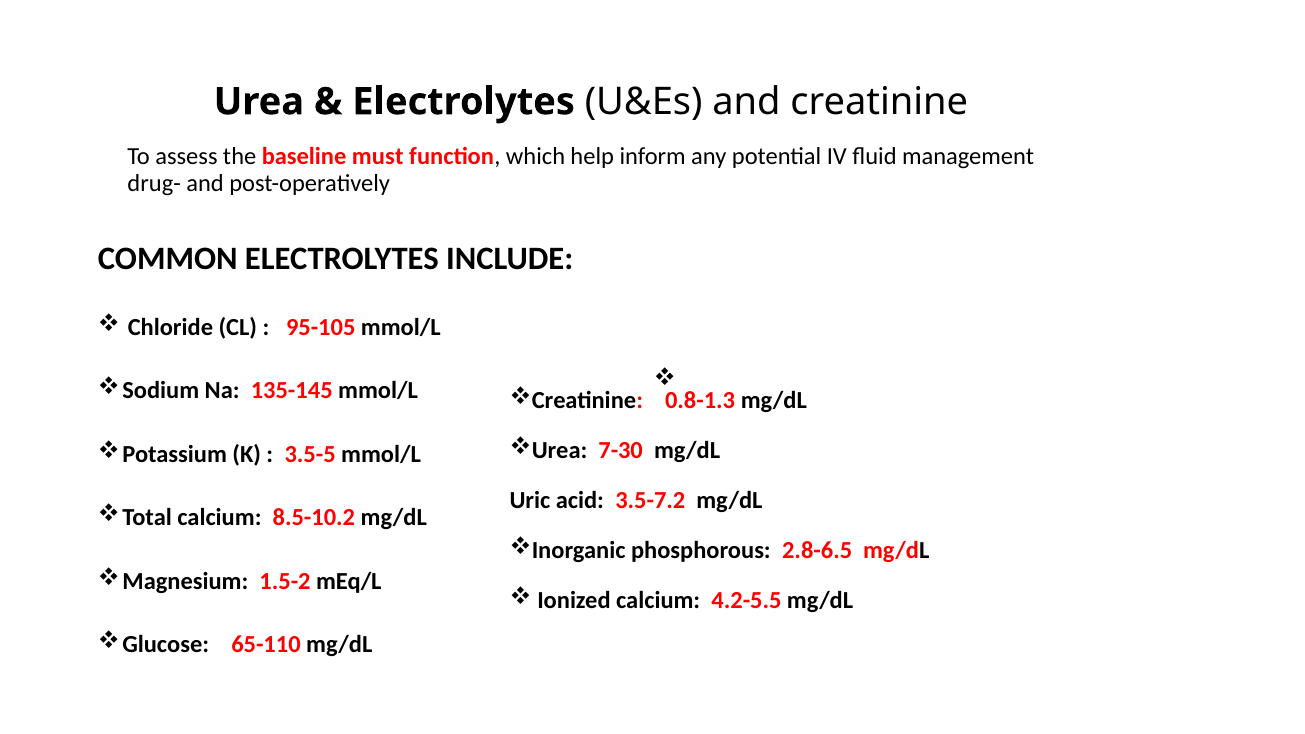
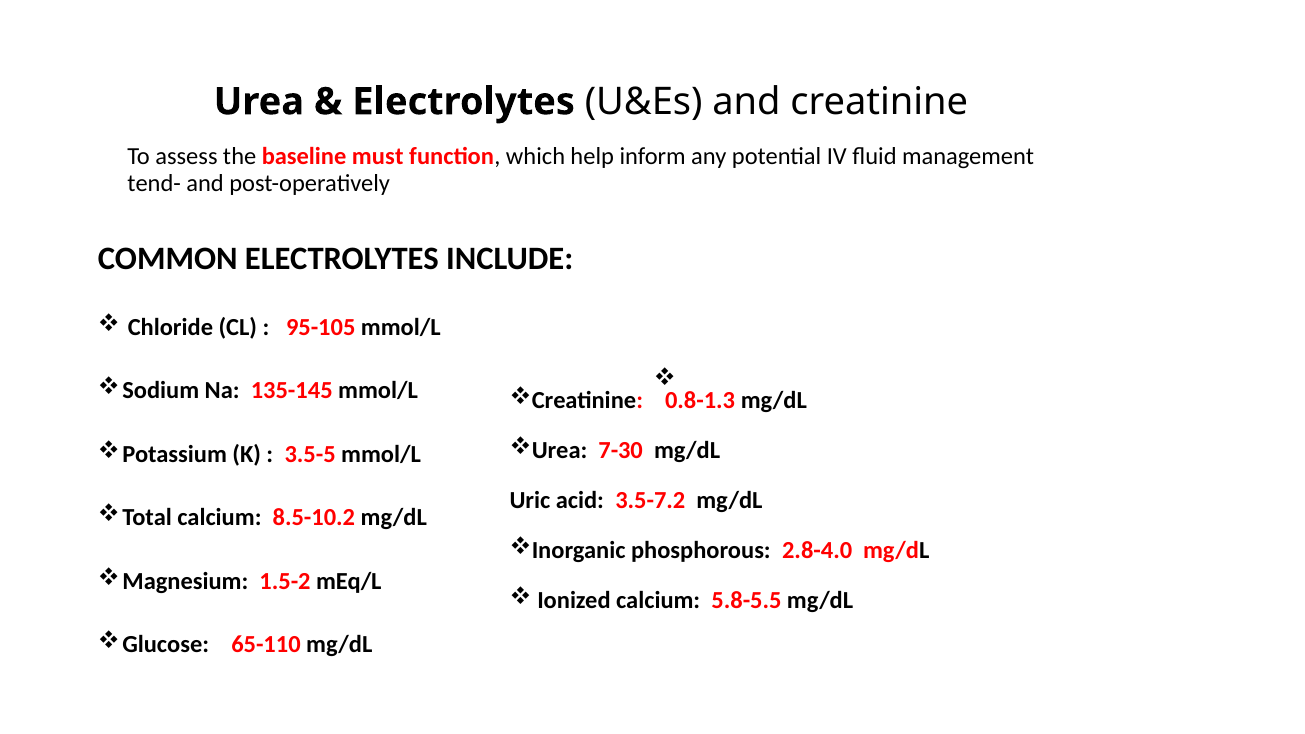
drug-: drug- -> tend- (154, 183)
2.8-6.5: 2.8-6.5 -> 2.8-4.0 (817, 550)
4.2-5.5: 4.2-5.5 -> 5.8-5.5 (747, 600)
